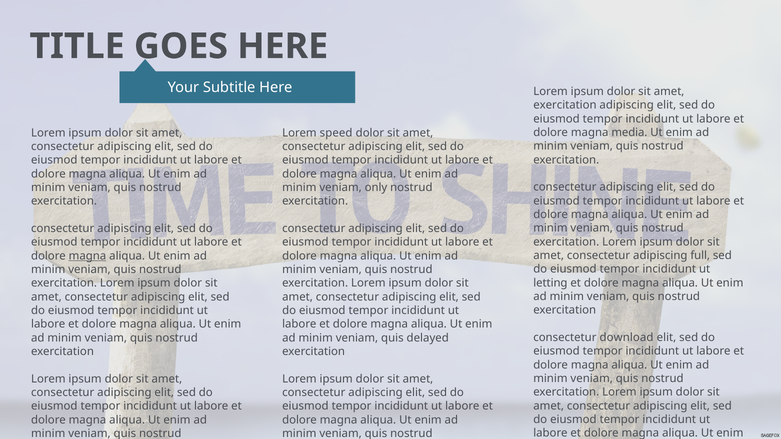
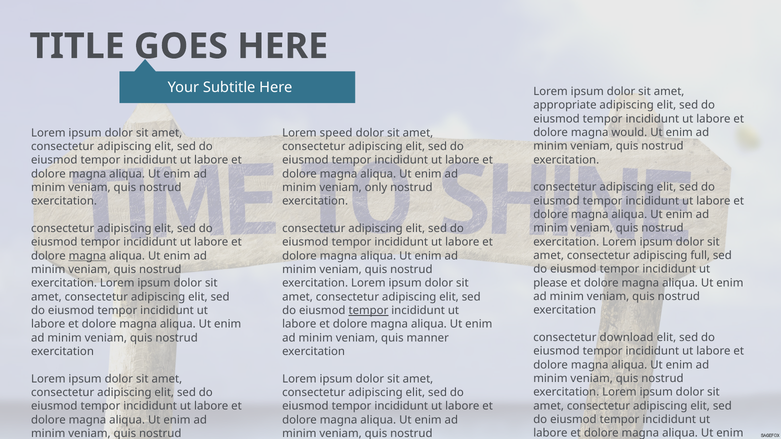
exercitation: exercitation -> appropriate (565, 105)
media: media -> would (629, 133)
letting: letting -> please (550, 283)
tempor underline: none -> present (368, 311)
delayed: delayed -> manner (428, 338)
